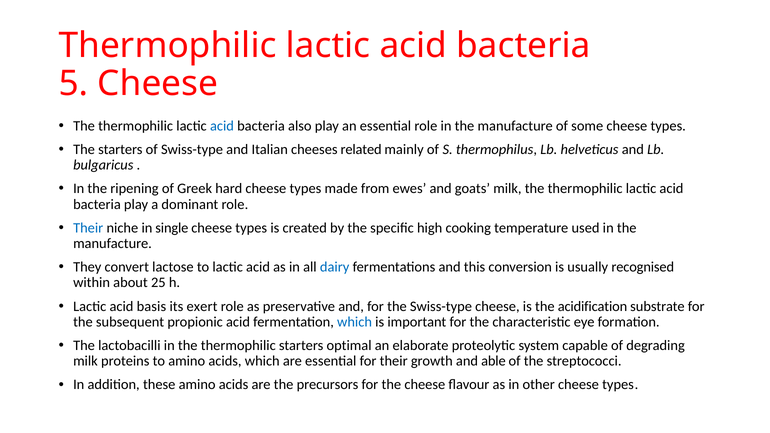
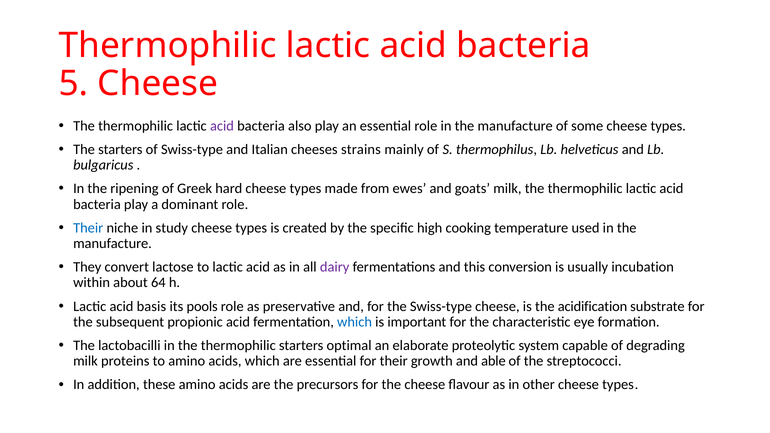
acid colour: blue -> purple (222, 126)
related: related -> strains (361, 150)
single: single -> study (172, 228)
dairy colour: blue -> purple (335, 267)
recognised: recognised -> incubation (643, 267)
25: 25 -> 64 (158, 283)
exert: exert -> pools (202, 306)
